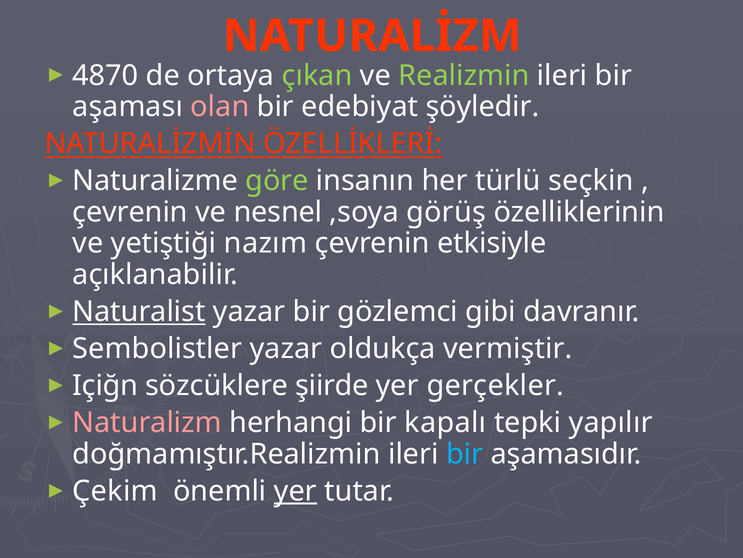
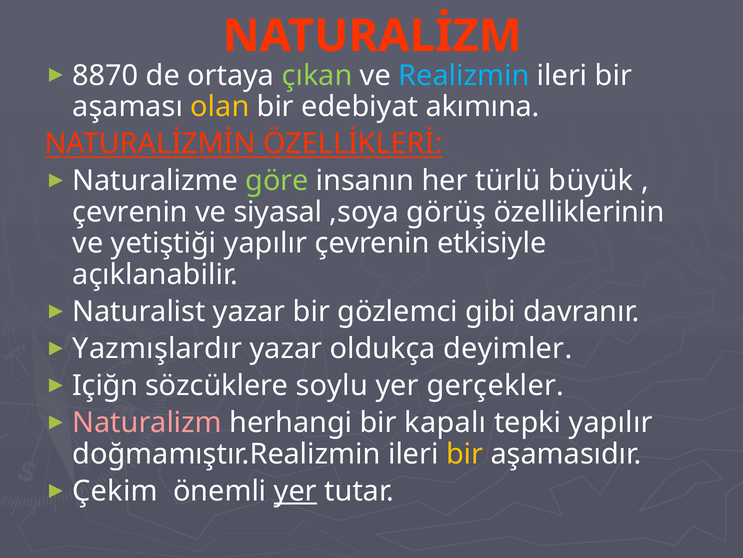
4870: 4870 -> 8870 (105, 75)
Realizmin colour: light green -> light blue (464, 75)
olan colour: pink -> yellow (220, 107)
şöyledir: şöyledir -> akımına (483, 107)
seçkin: seçkin -> büyük (591, 181)
nesnel: nesnel -> siyasal (278, 212)
yetiştiği nazım: nazım -> yapılır (266, 243)
Naturalist underline: present -> none (139, 311)
Sembolistler: Sembolistler -> Yazmışlardır (157, 348)
vermiştir: vermiştir -> deyimler (508, 348)
şiirde: şiirde -> soylu (332, 385)
bir colour: light blue -> yellow (465, 453)
